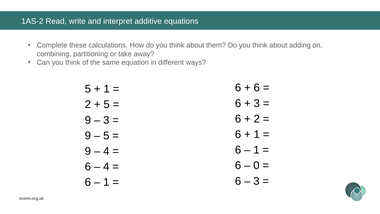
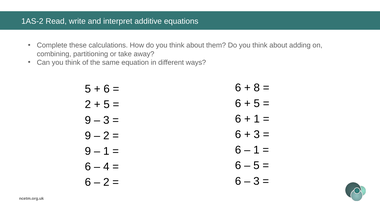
6: 6 -> 8 (257, 88)
1: 1 -> 6 (107, 89)
3: 3 -> 5 (257, 103)
2: 2 -> 1 (257, 119)
1: 1 -> 3 (257, 134)
5: 5 -> 2 (106, 135)
4: 4 -> 1 (106, 151)
0: 0 -> 5 (256, 165)
1: 1 -> 2 (106, 182)
